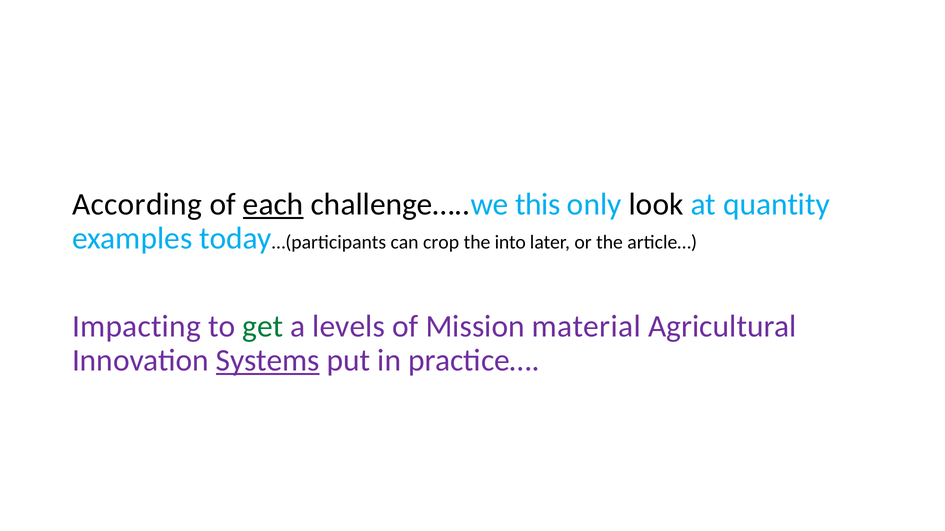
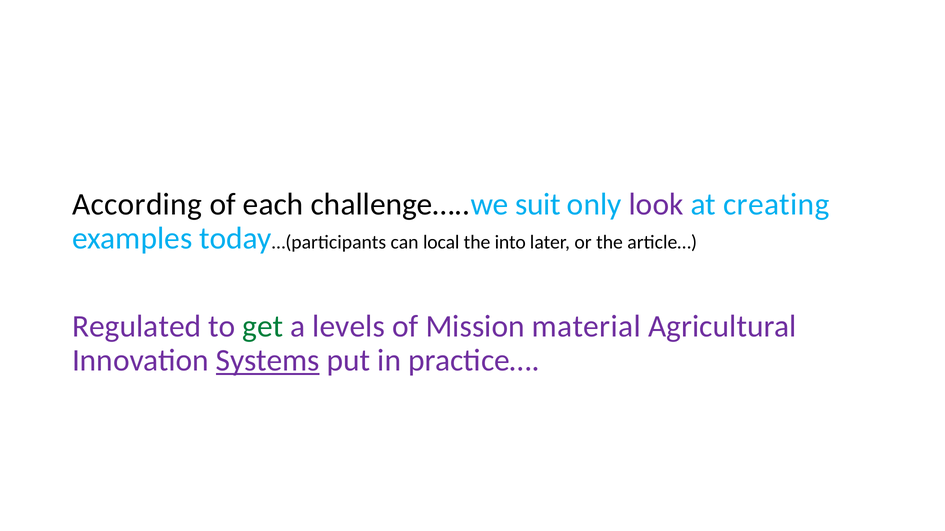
each underline: present -> none (273, 205)
this: this -> suit (538, 205)
look colour: black -> purple (656, 205)
quantity: quantity -> creating (776, 205)
crop: crop -> local (441, 243)
Impacting: Impacting -> Regulated (137, 327)
